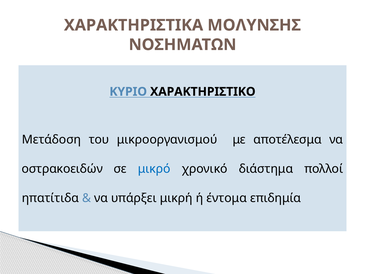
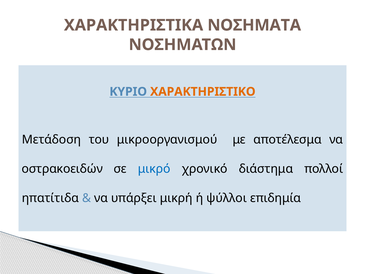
ΜΟΛΥΝΣΗΣ: ΜΟΛΥΝΣΗΣ -> ΝΟΣΗΜΑΤΑ (254, 25)
ΧΑΡΑΚΤΗΡΙΣΤΙΚΟ colour: black -> orange (203, 92)
έντομα: έντομα -> ψύλλοι (227, 198)
